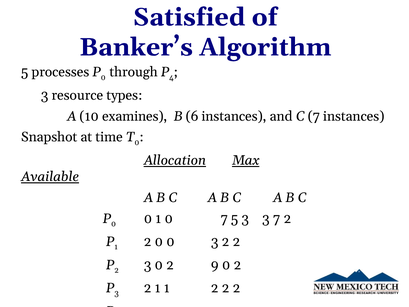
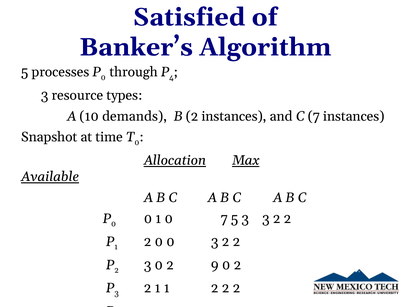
examines: examines -> demands (135, 116)
B 6: 6 -> 2 (192, 116)
3 3 7: 7 -> 2 (277, 218)
